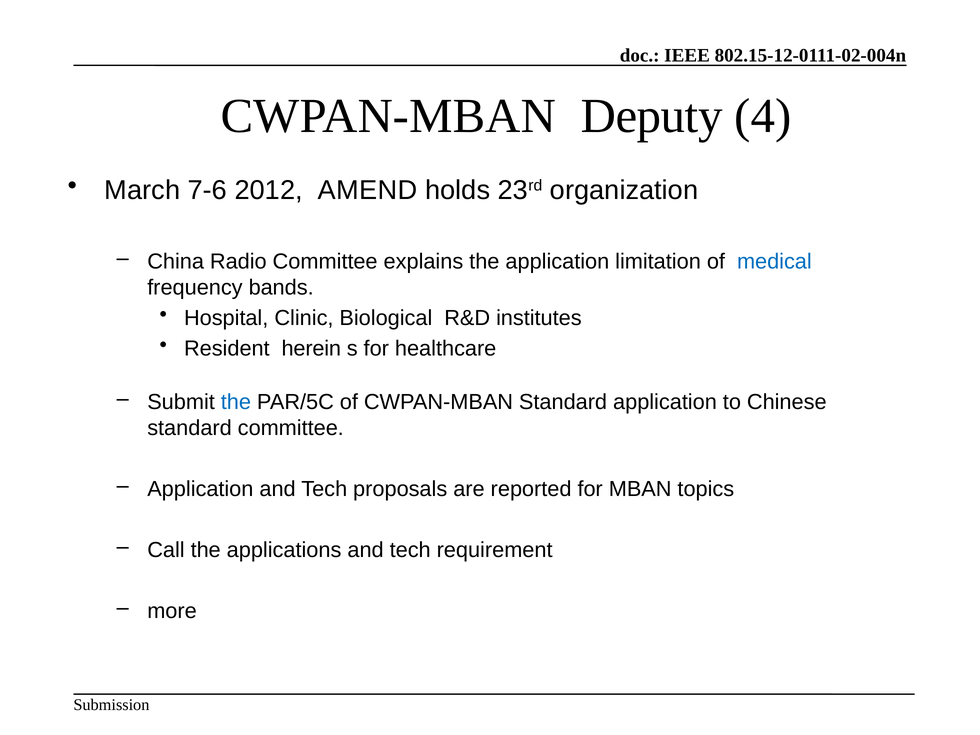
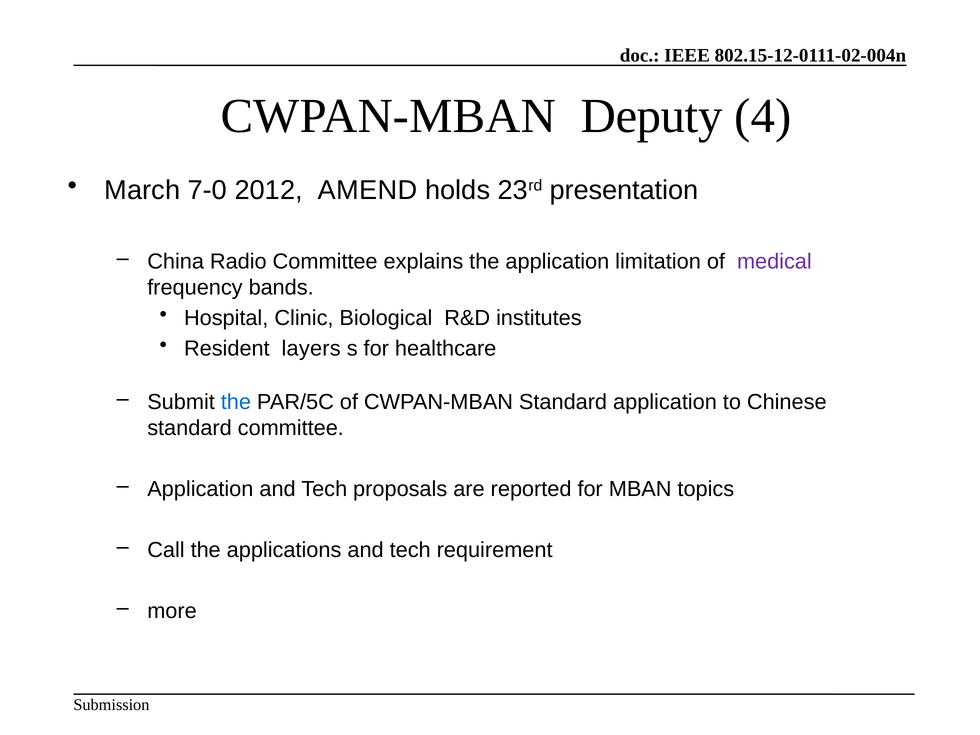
7-6: 7-6 -> 7-0 (207, 190)
organization: organization -> presentation (624, 190)
medical colour: blue -> purple (774, 262)
herein: herein -> layers (311, 349)
